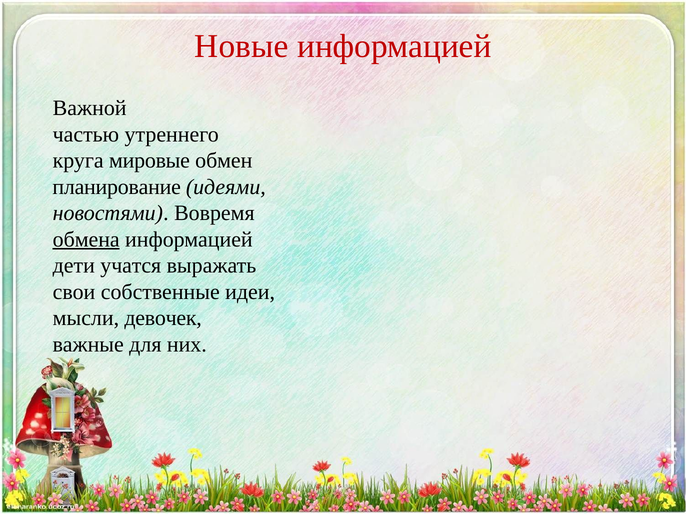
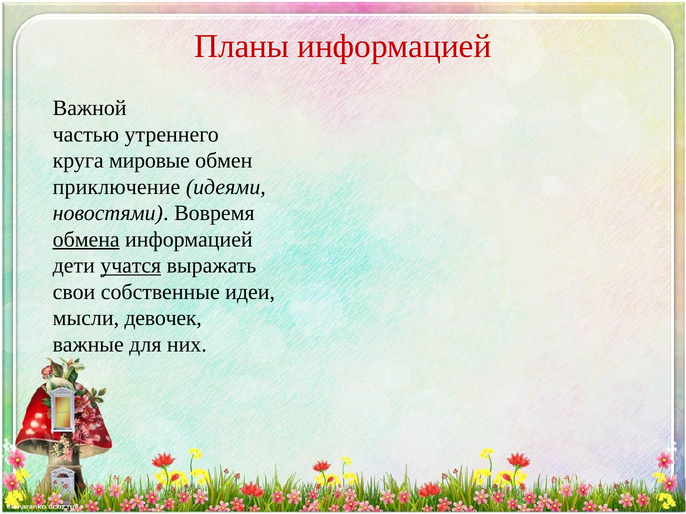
Новые: Новые -> Планы (242, 46)
планирование: планирование -> приключение (116, 187)
учатся underline: none -> present (131, 266)
